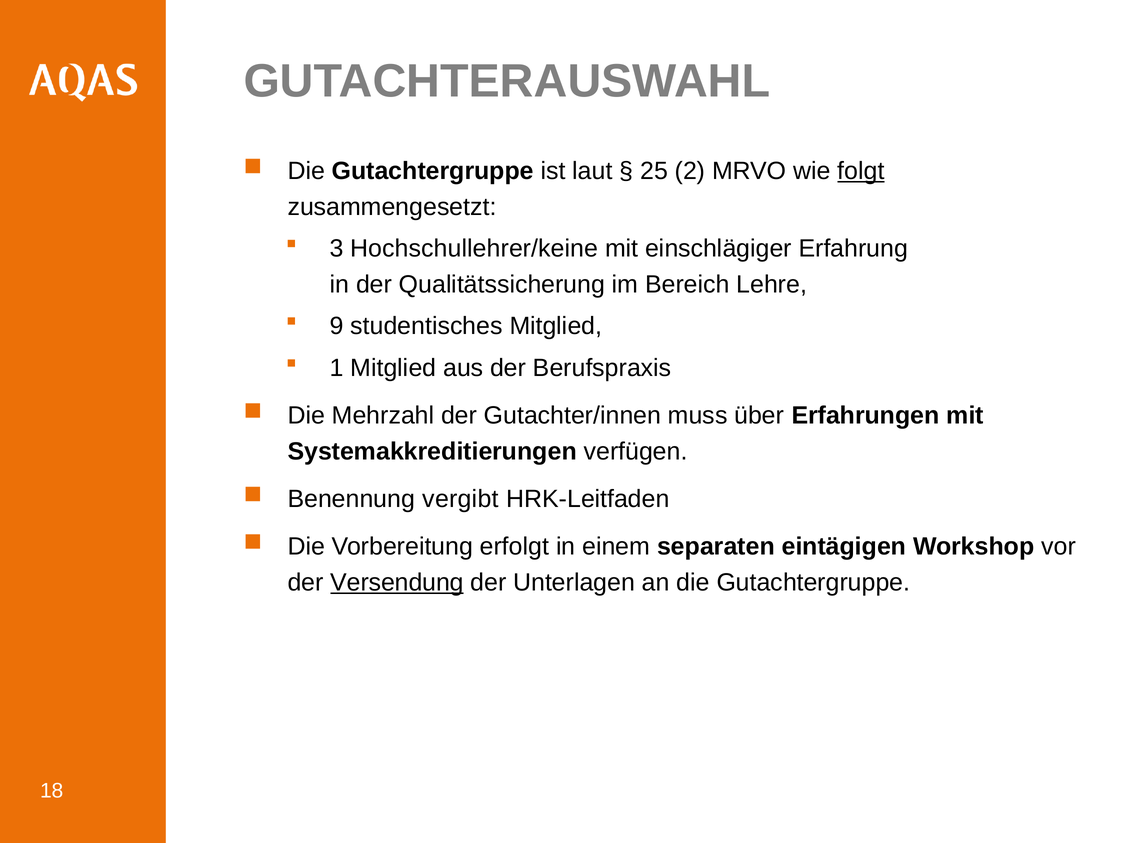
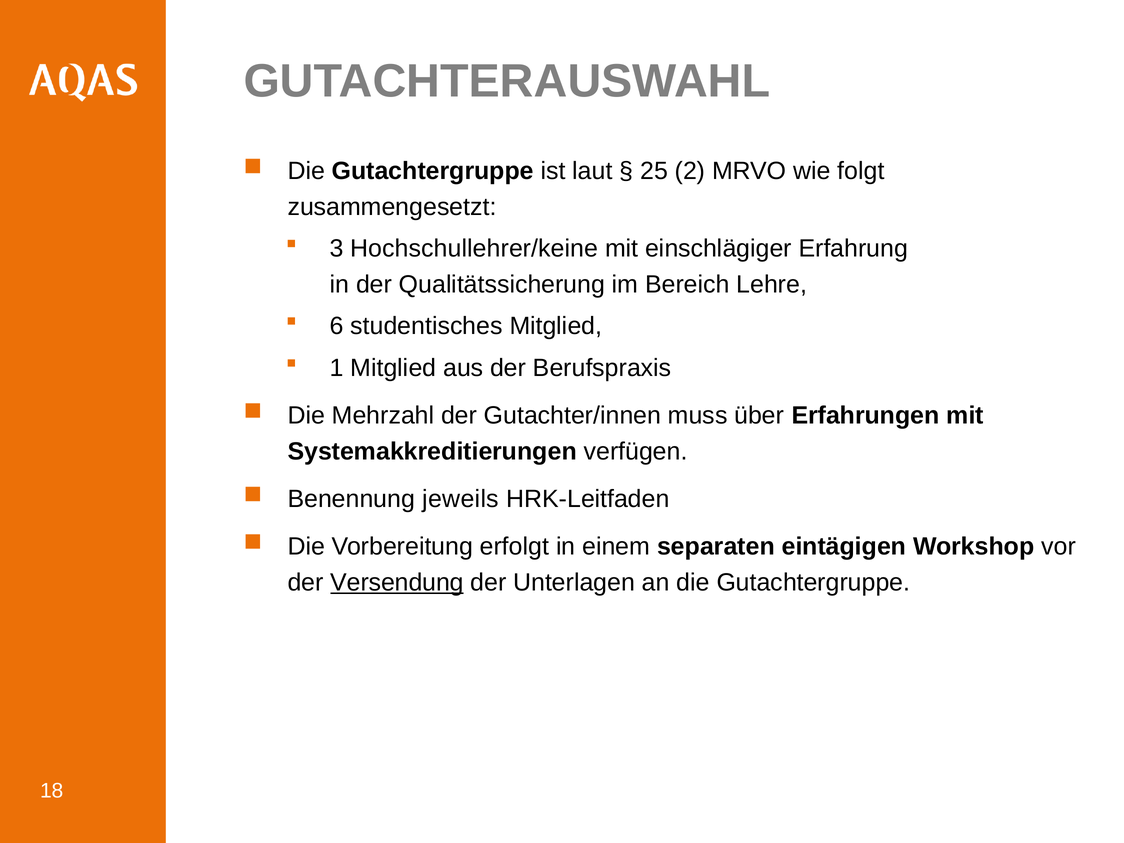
folgt underline: present -> none (861, 171)
9: 9 -> 6 (337, 326)
vergibt: vergibt -> jeweils (461, 499)
